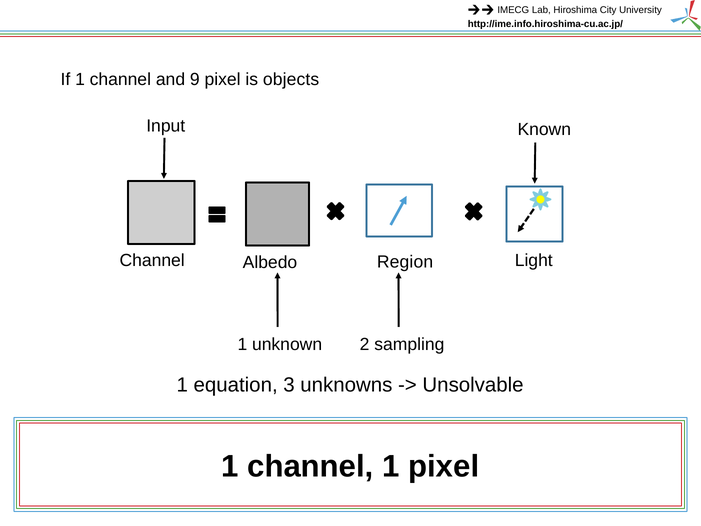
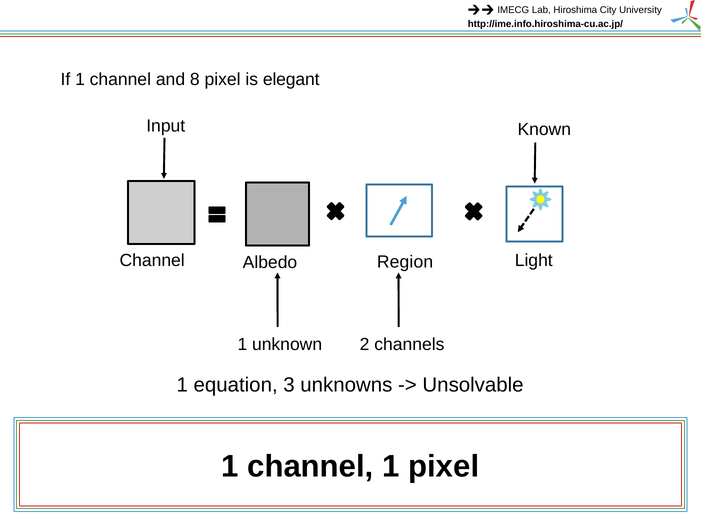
9: 9 -> 8 (195, 79)
objects: objects -> elegant (291, 79)
sampling: sampling -> channels (409, 344)
